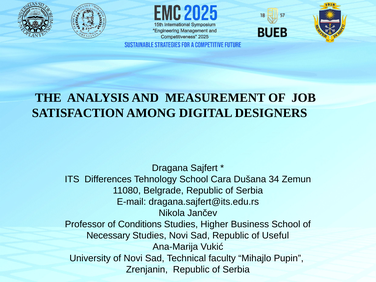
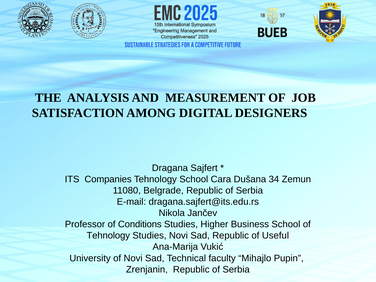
Differences: Differences -> Companies (108, 179)
Necessary: Necessary -> Tehnology (108, 236)
